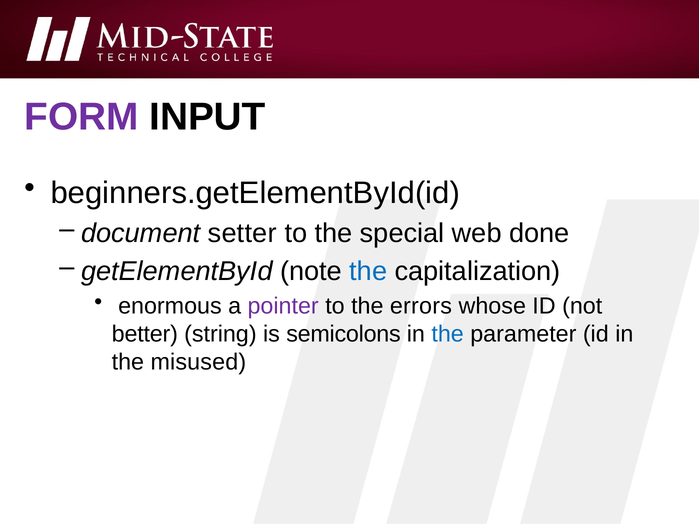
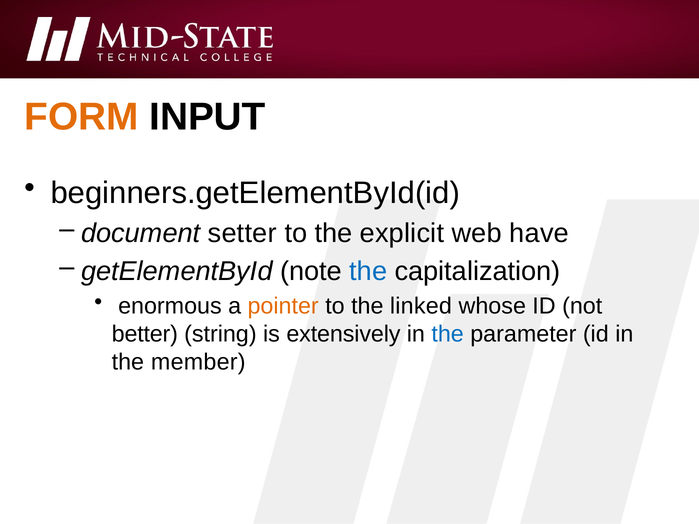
FORM colour: purple -> orange (82, 117)
special: special -> explicit (402, 233)
done: done -> have (539, 233)
pointer colour: purple -> orange (283, 306)
errors: errors -> linked (421, 306)
semicolons: semicolons -> extensively (343, 334)
misused: misused -> member (198, 362)
